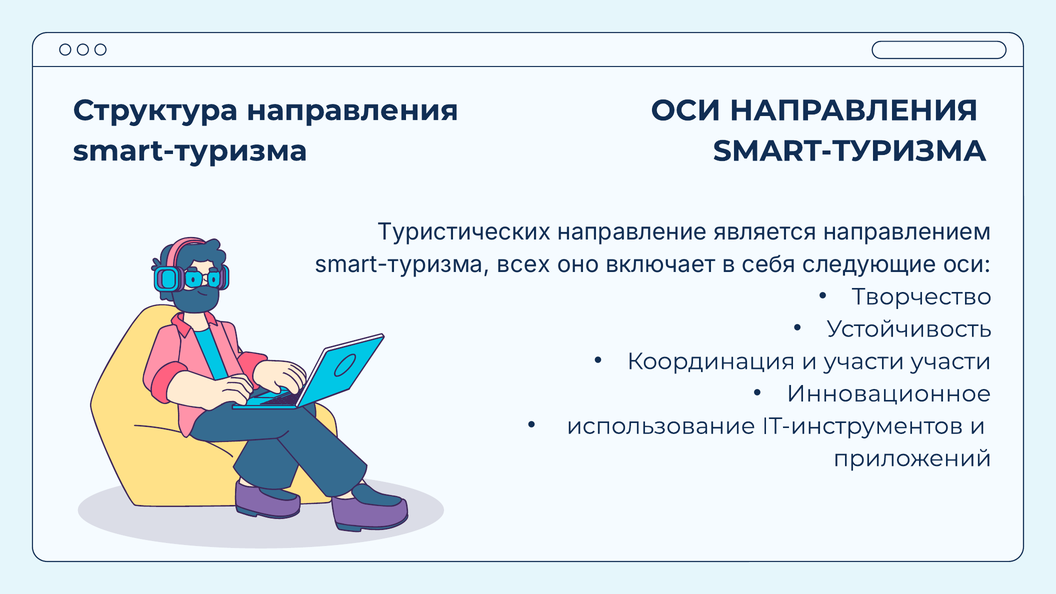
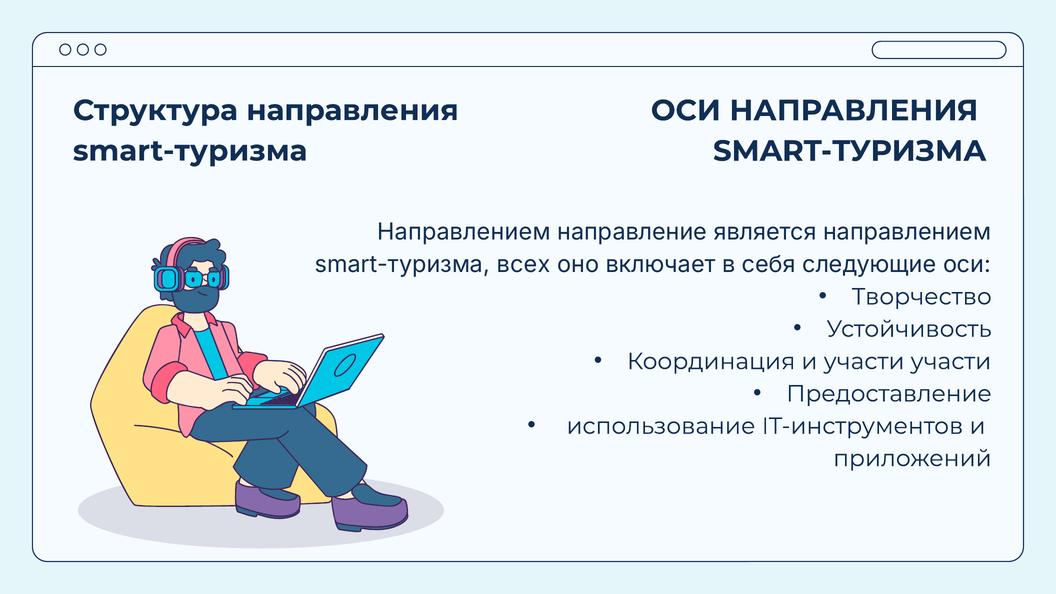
Туристических: Туристических -> Направлением (464, 232)
Инновационное: Инновационное -> Предоставление (889, 394)
